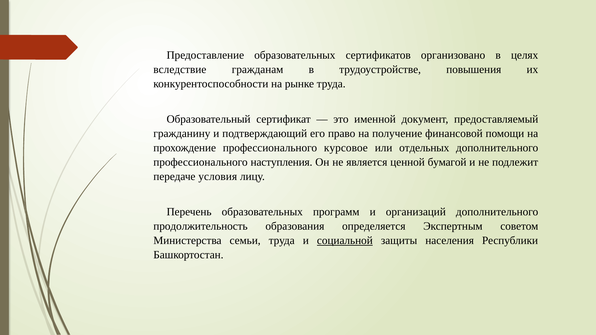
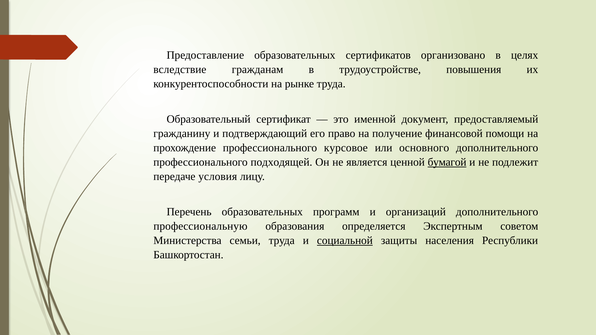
отдельных: отдельных -> основного (424, 148)
наступления: наступления -> подходящей (281, 162)
бумагой underline: none -> present (447, 162)
продолжительность: продолжительность -> профессиональную (200, 226)
